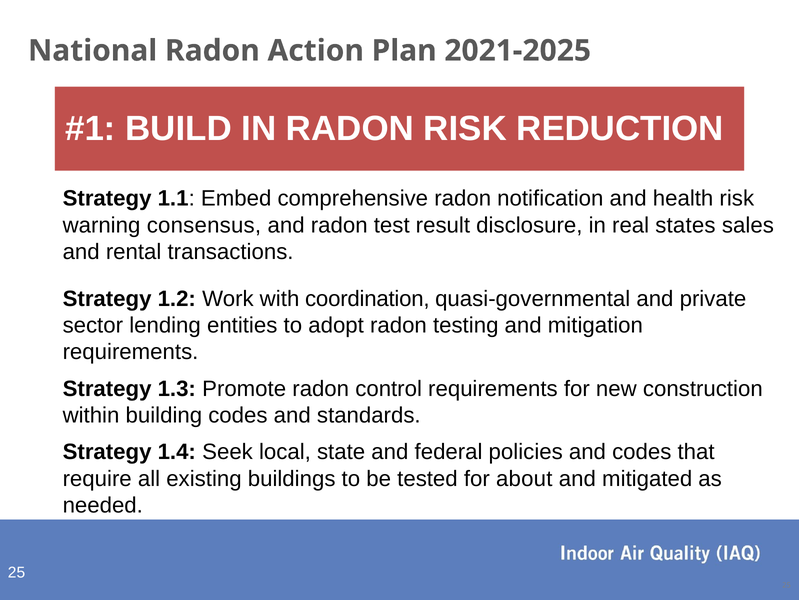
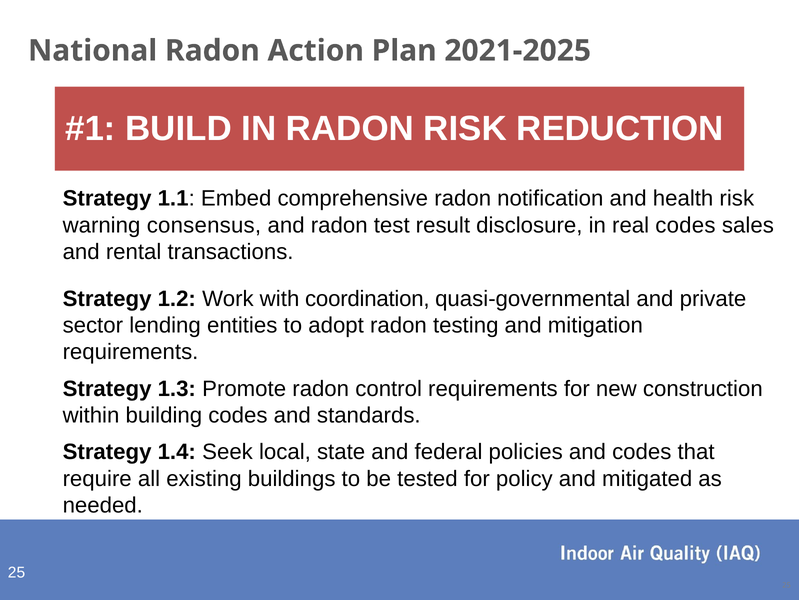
real states: states -> codes (685, 225)
about: about -> policy (524, 478)
